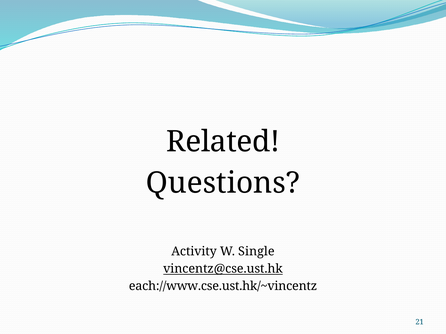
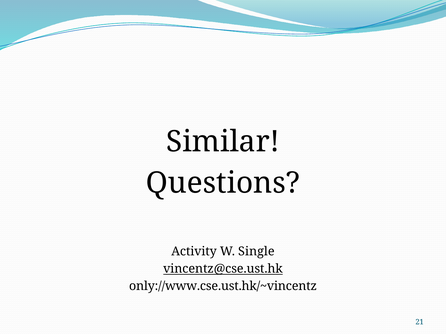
Related: Related -> Similar (223, 142)
each://www.cse.ust.hk/~vincentz: each://www.cse.ust.hk/~vincentz -> only://www.cse.ust.hk/~vincentz (223, 286)
